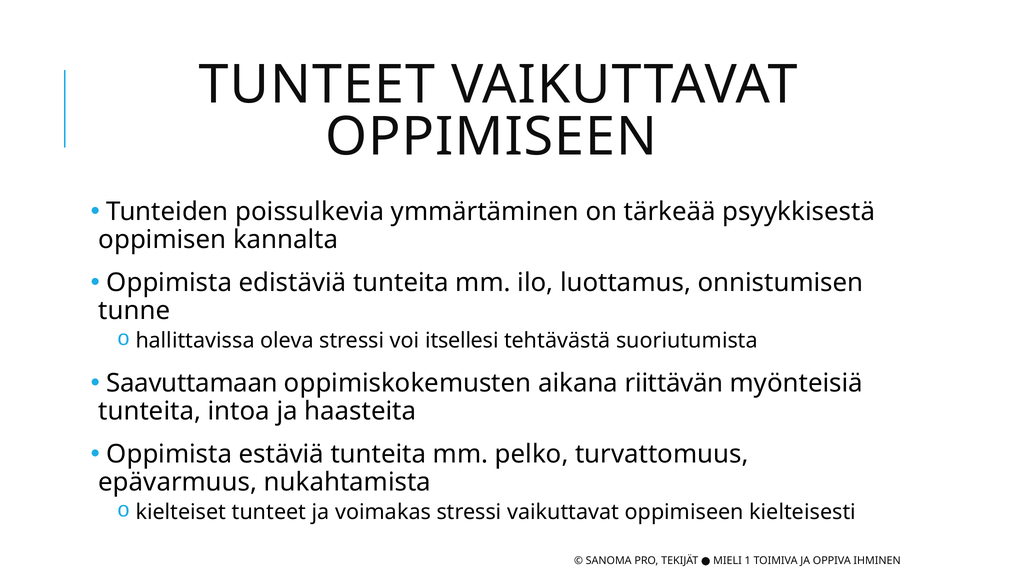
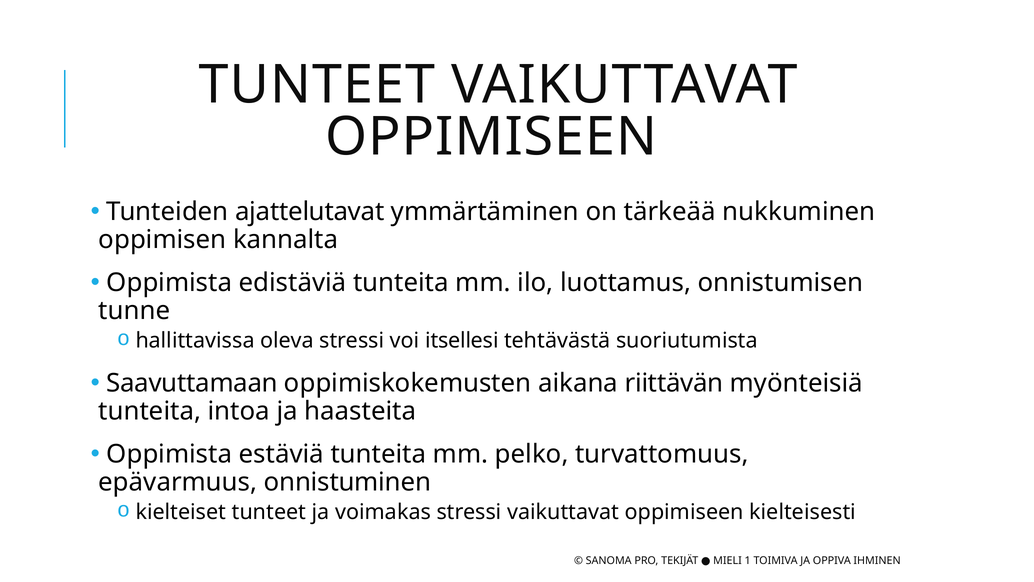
poissulkevia: poissulkevia -> ajattelutavat (310, 212)
psyykkisestä: psyykkisestä -> nukkuminen (799, 212)
nukahtamista: nukahtamista -> onnistuminen (347, 482)
